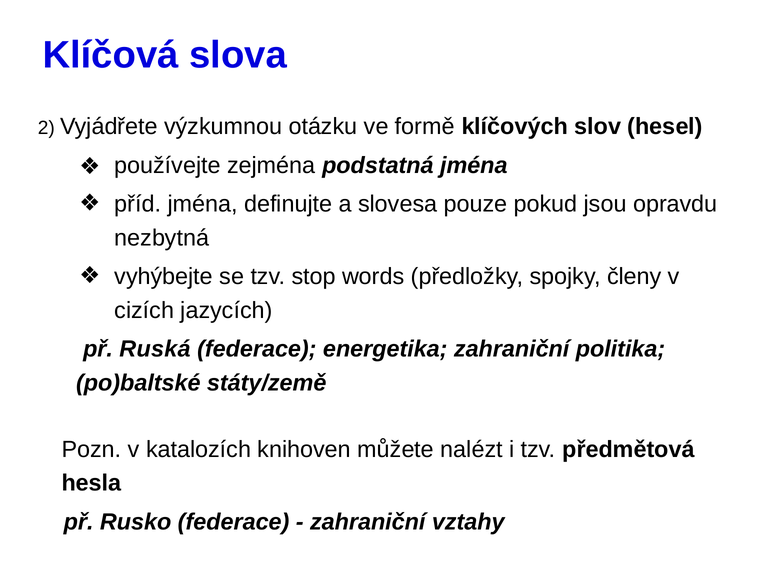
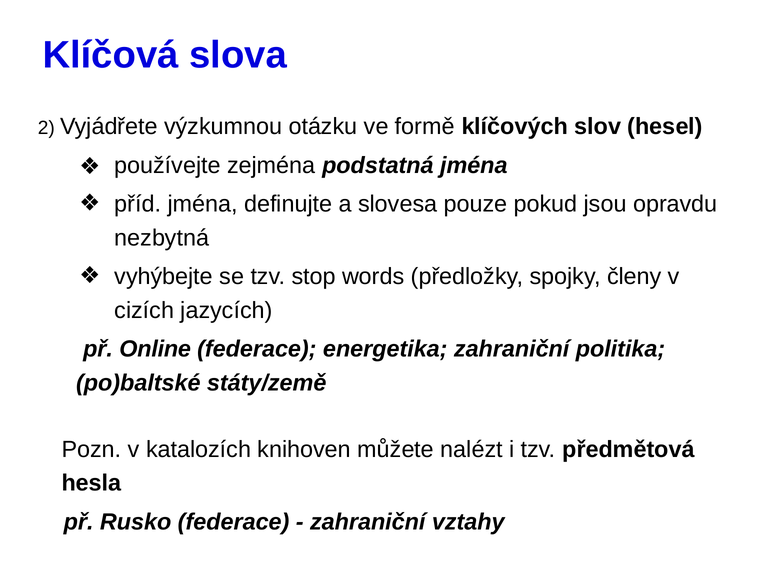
Ruská: Ruská -> Online (155, 349)
